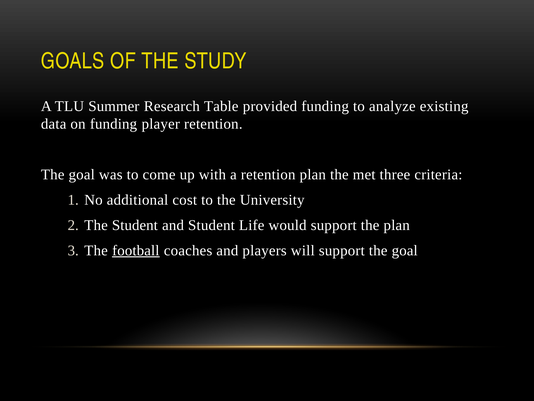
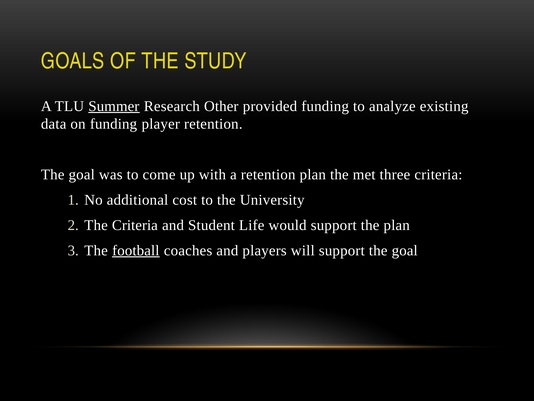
Summer underline: none -> present (114, 106)
Table: Table -> Other (221, 106)
The Student: Student -> Criteria (135, 225)
